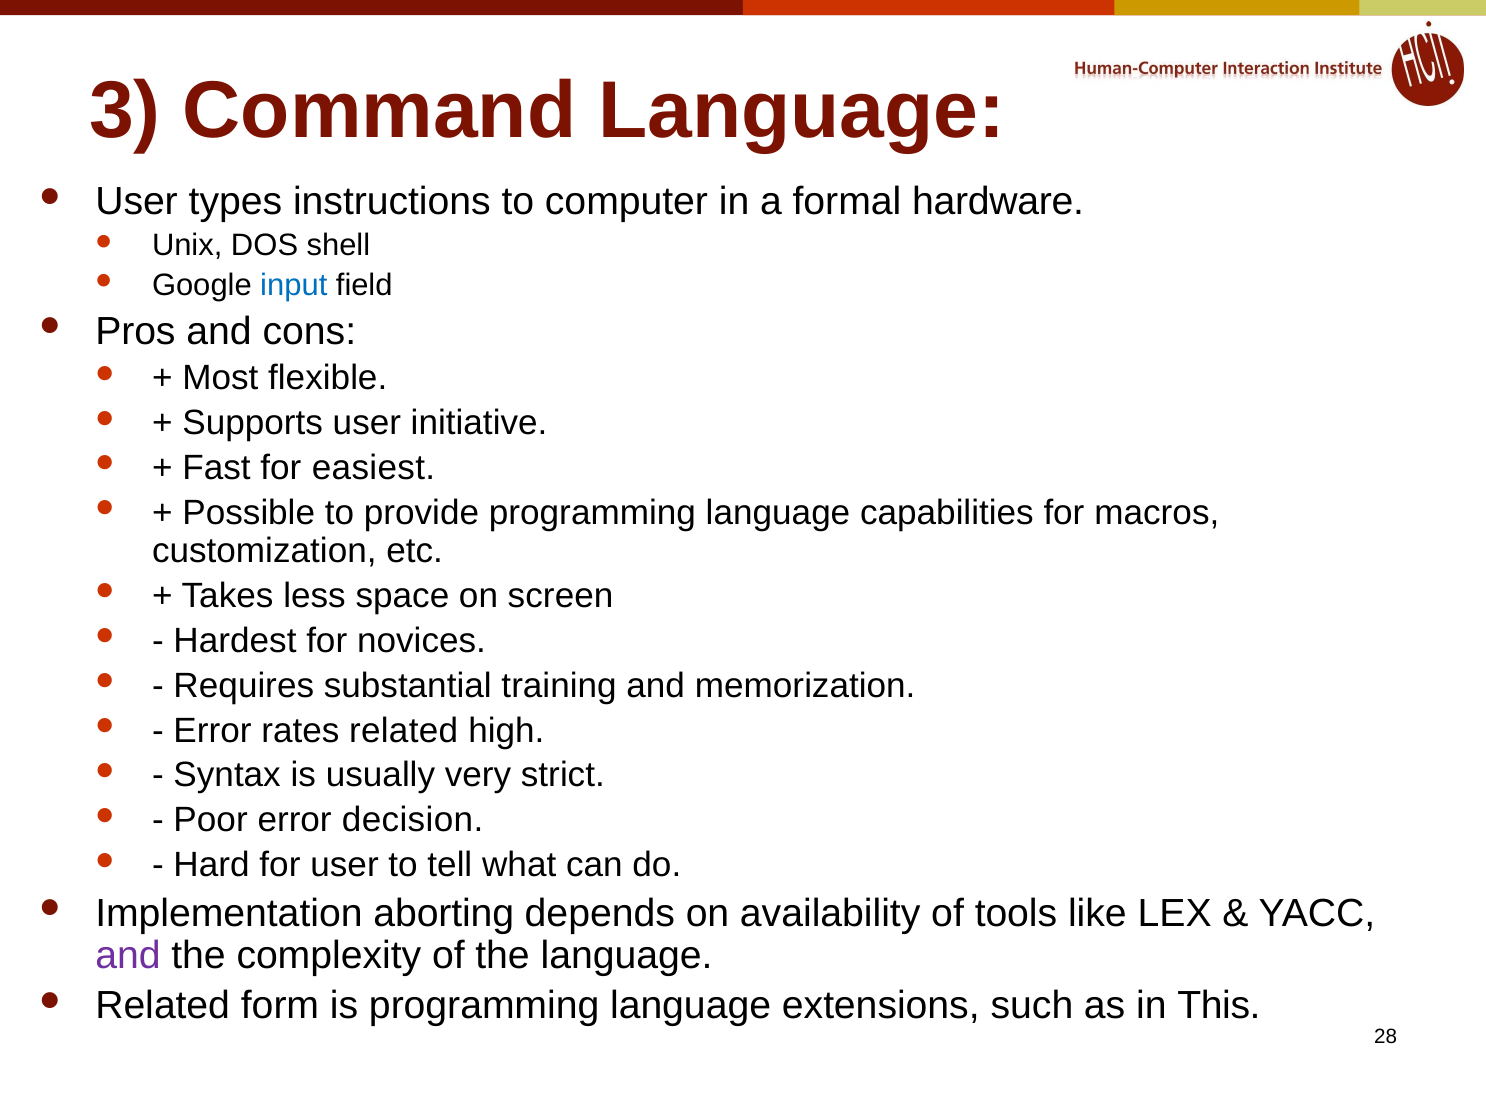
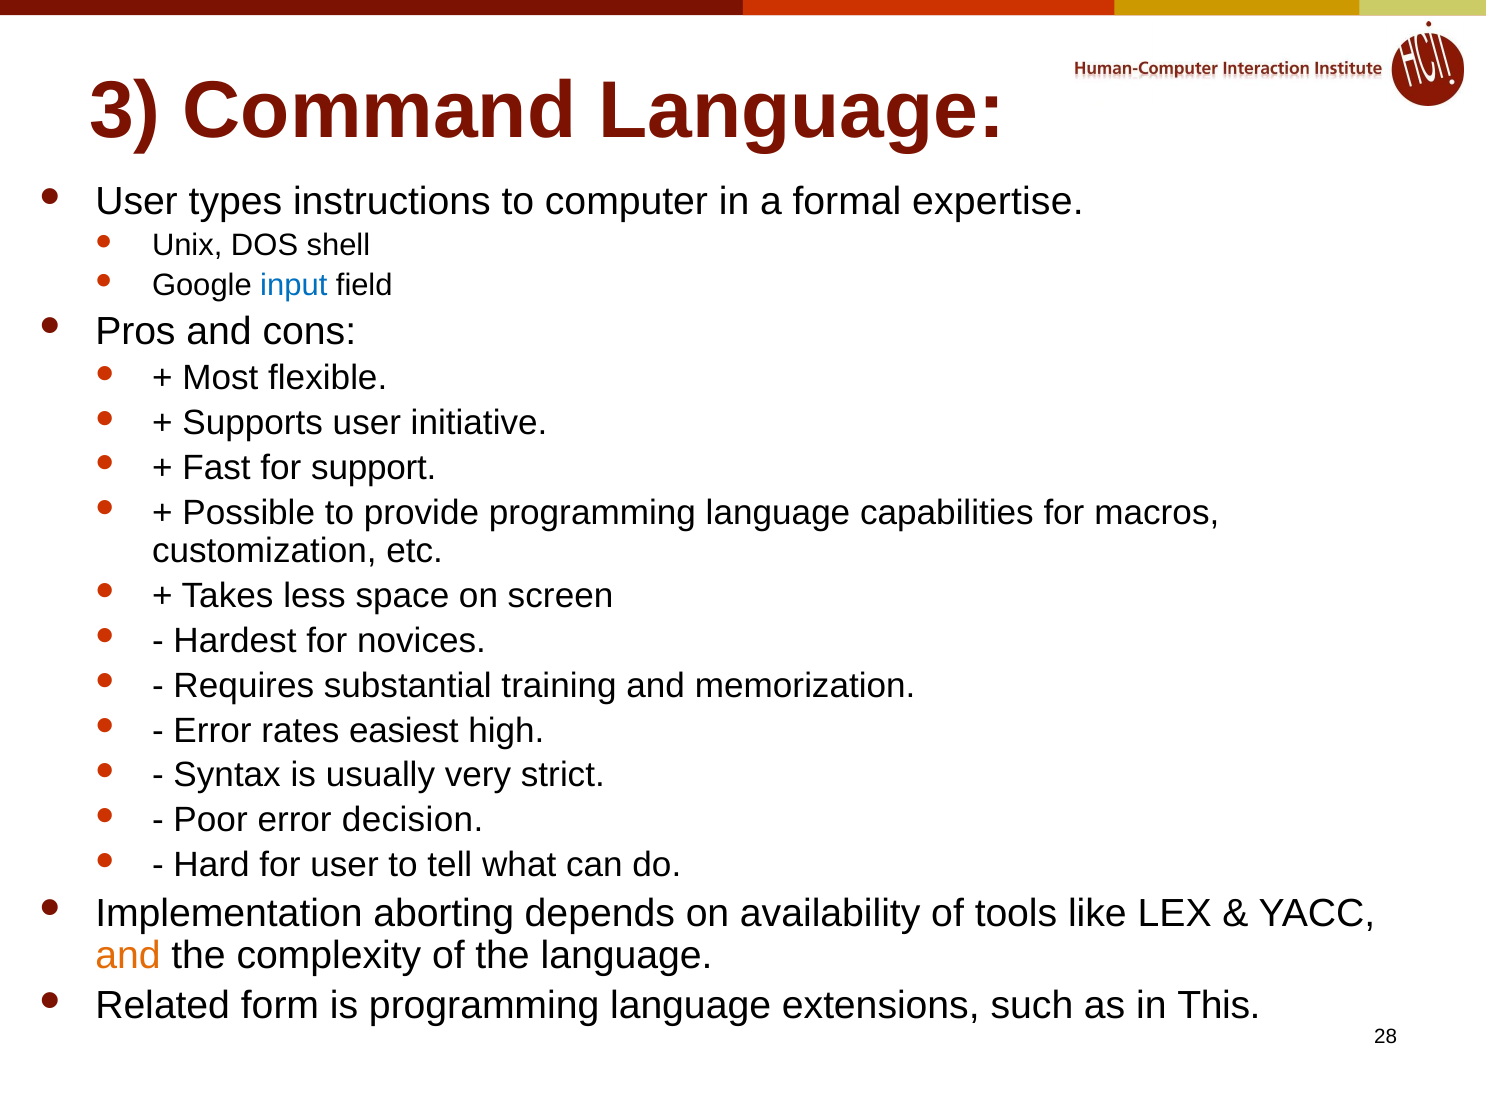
hardware: hardware -> expertise (998, 202)
easiest: easiest -> support (374, 468)
rates related: related -> easiest (404, 731)
and colour: purple -> orange (128, 956)
